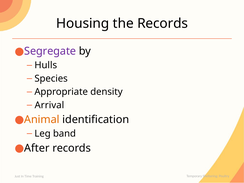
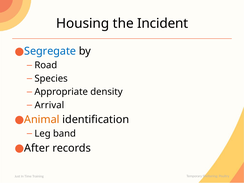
the Records: Records -> Incident (163, 24)
Segregate colour: purple -> blue (50, 51)
Hulls: Hulls -> Road (46, 65)
